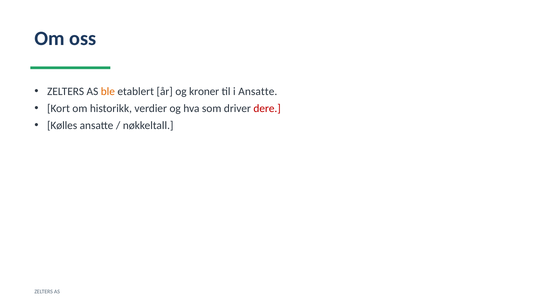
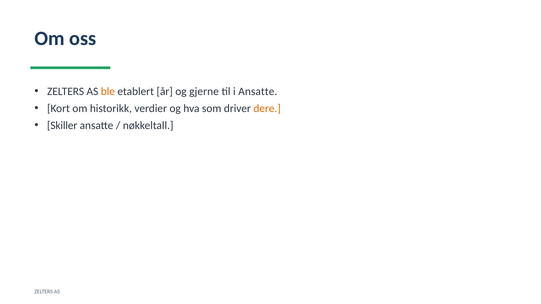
kroner: kroner -> gjerne (204, 92)
dere colour: red -> orange (267, 109)
Kølles: Kølles -> Skiller (62, 125)
